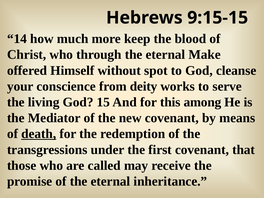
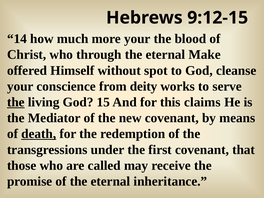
9:15-15: 9:15-15 -> 9:12-15 (218, 18)
more keep: keep -> your (137, 39)
the underline: none -> present (16, 102)
among: among -> claims (202, 102)
